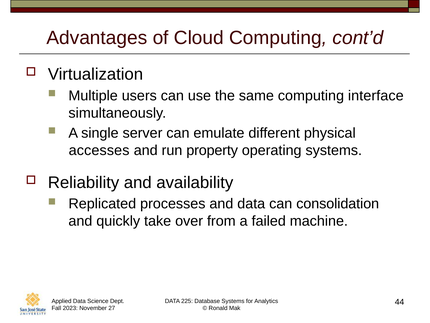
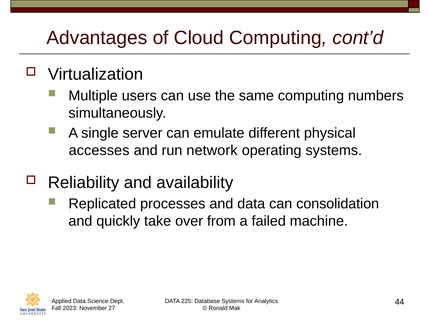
interface: interface -> numbers (376, 96)
property: property -> network (212, 150)
